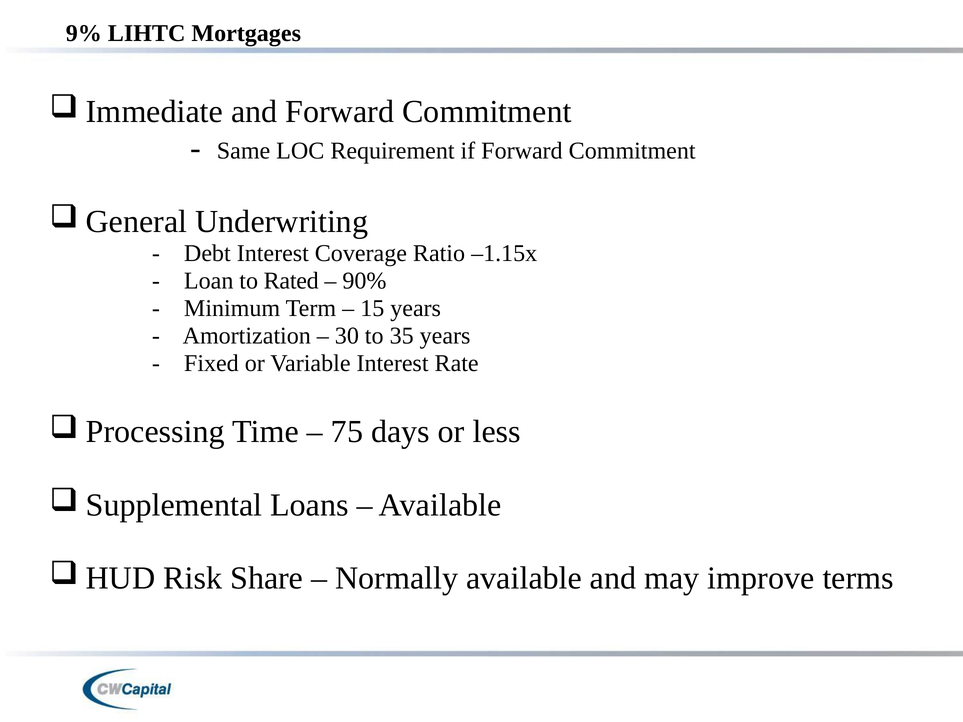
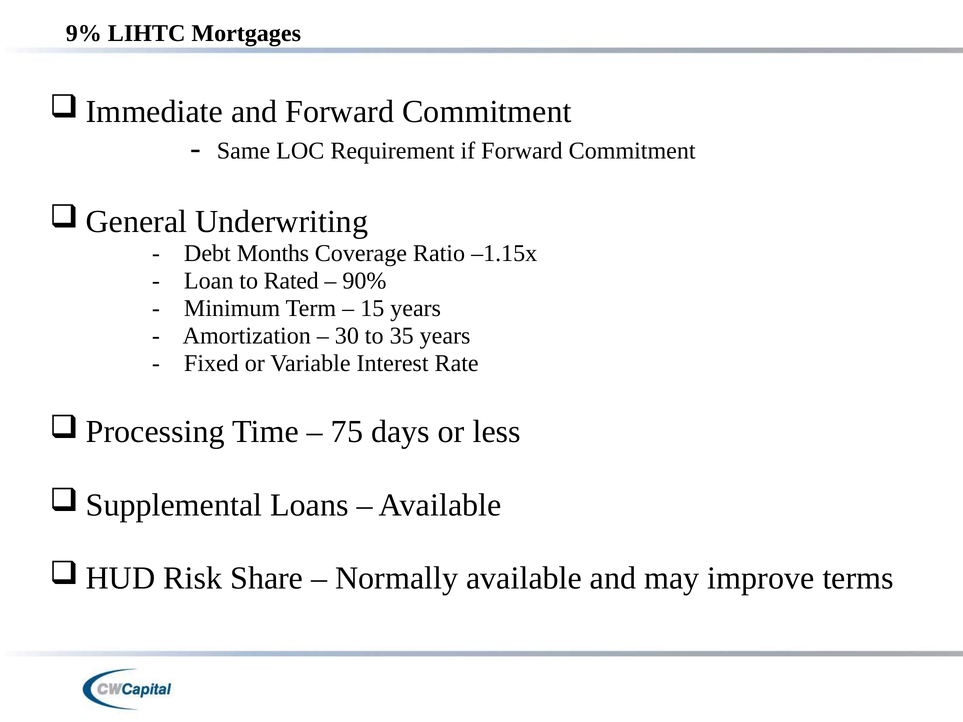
Debt Interest: Interest -> Months (273, 253)
